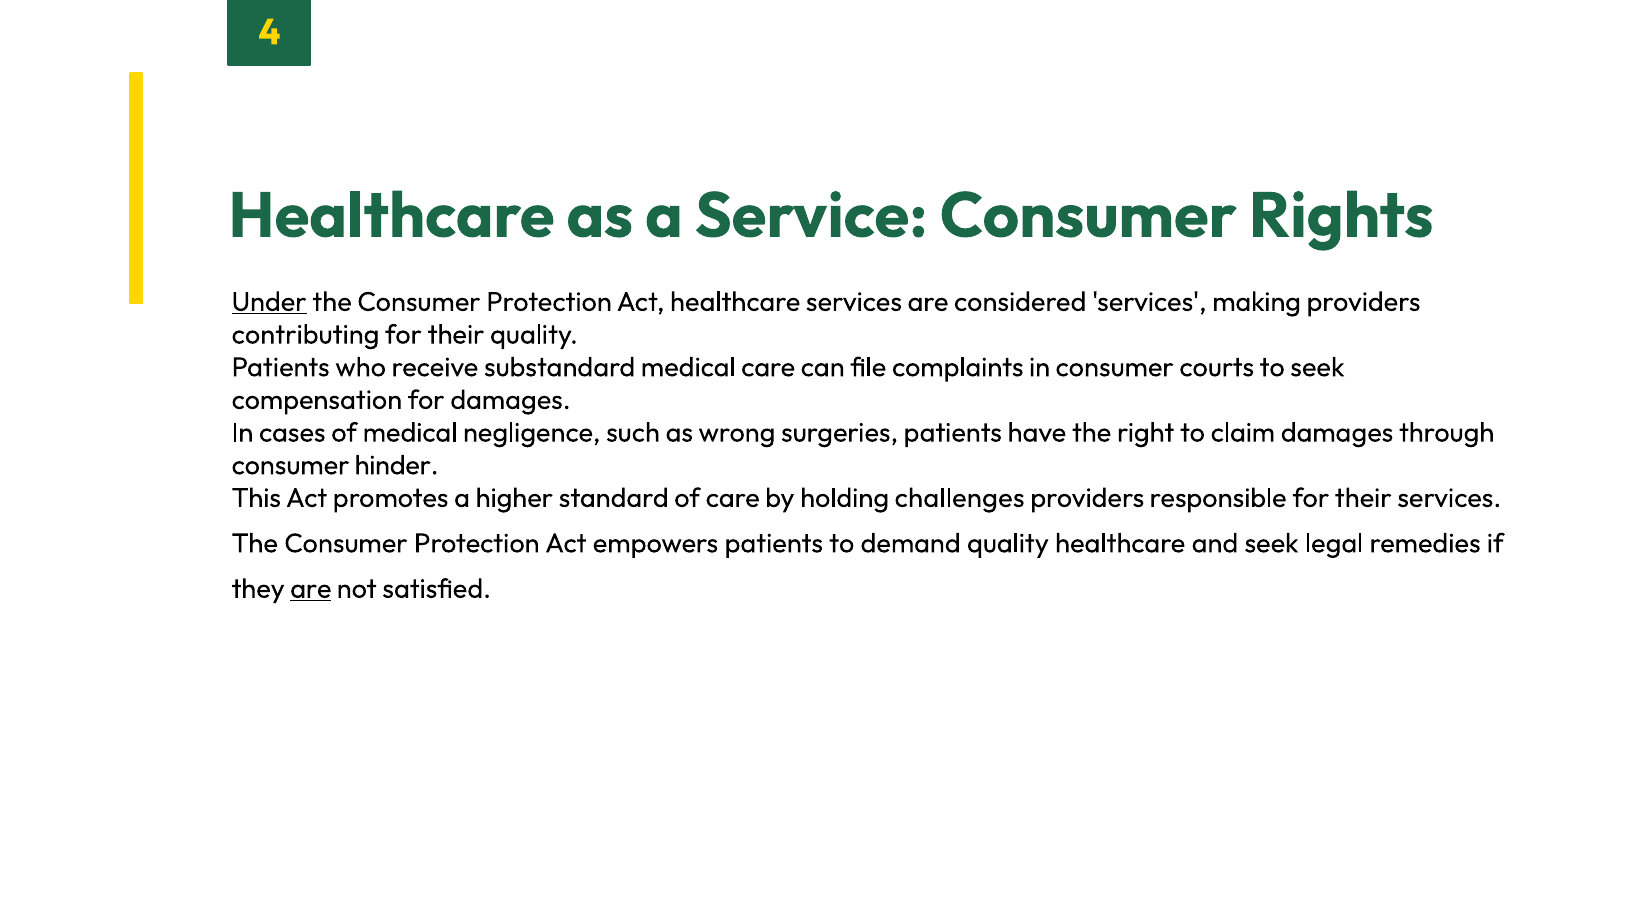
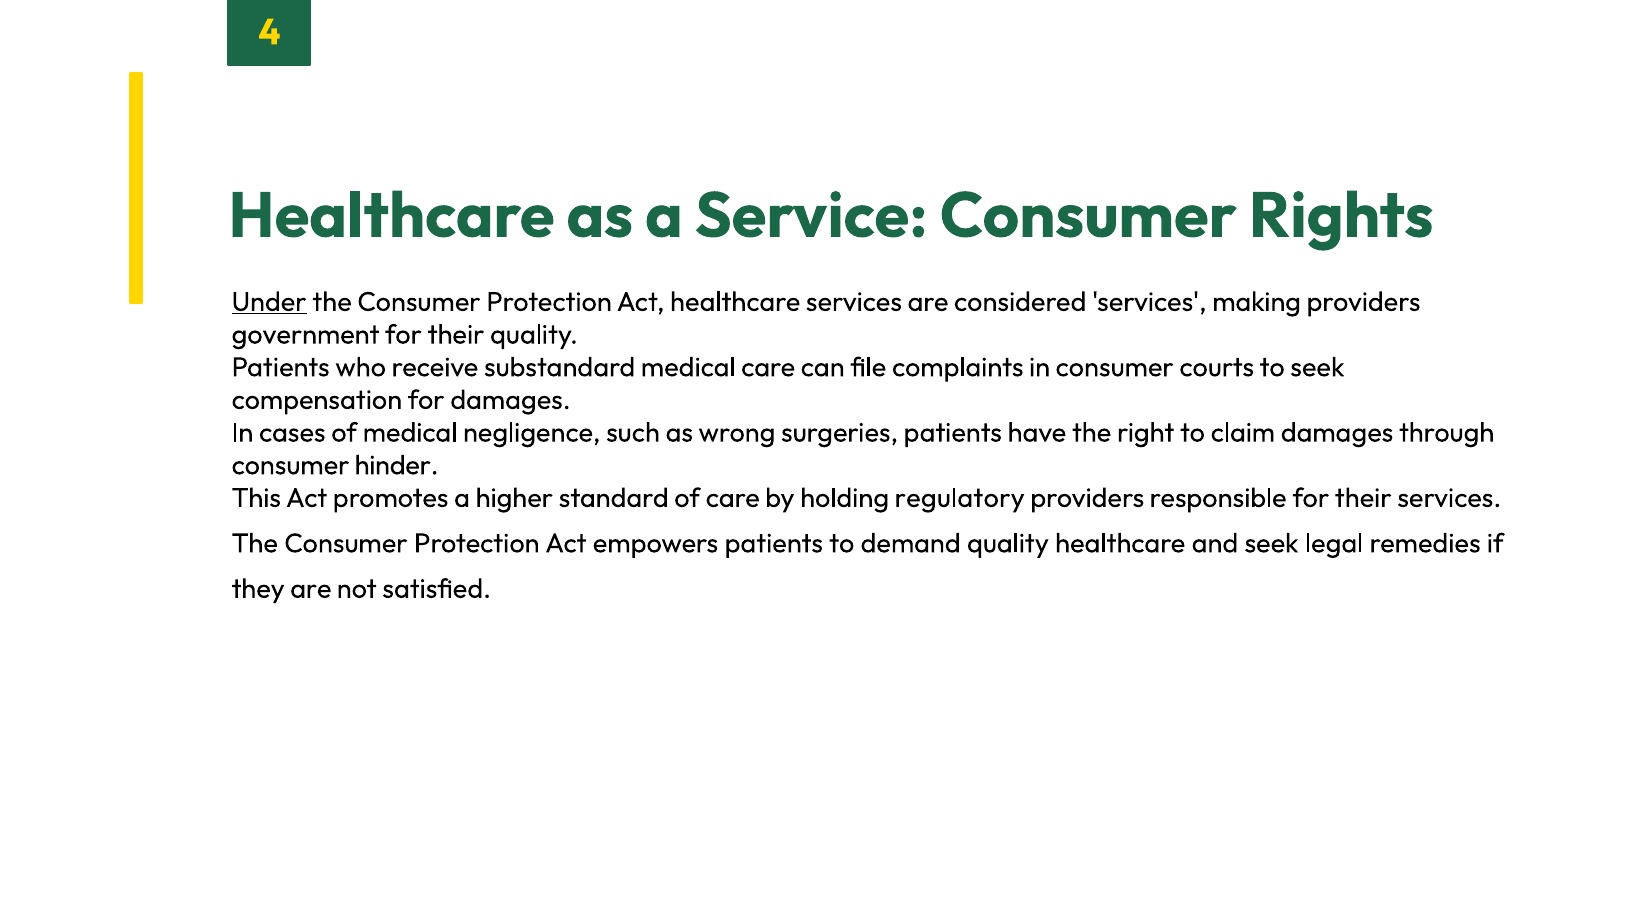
contributing: contributing -> government (306, 334)
challenges: challenges -> regulatory (960, 498)
are underline: present -> none (311, 589)
